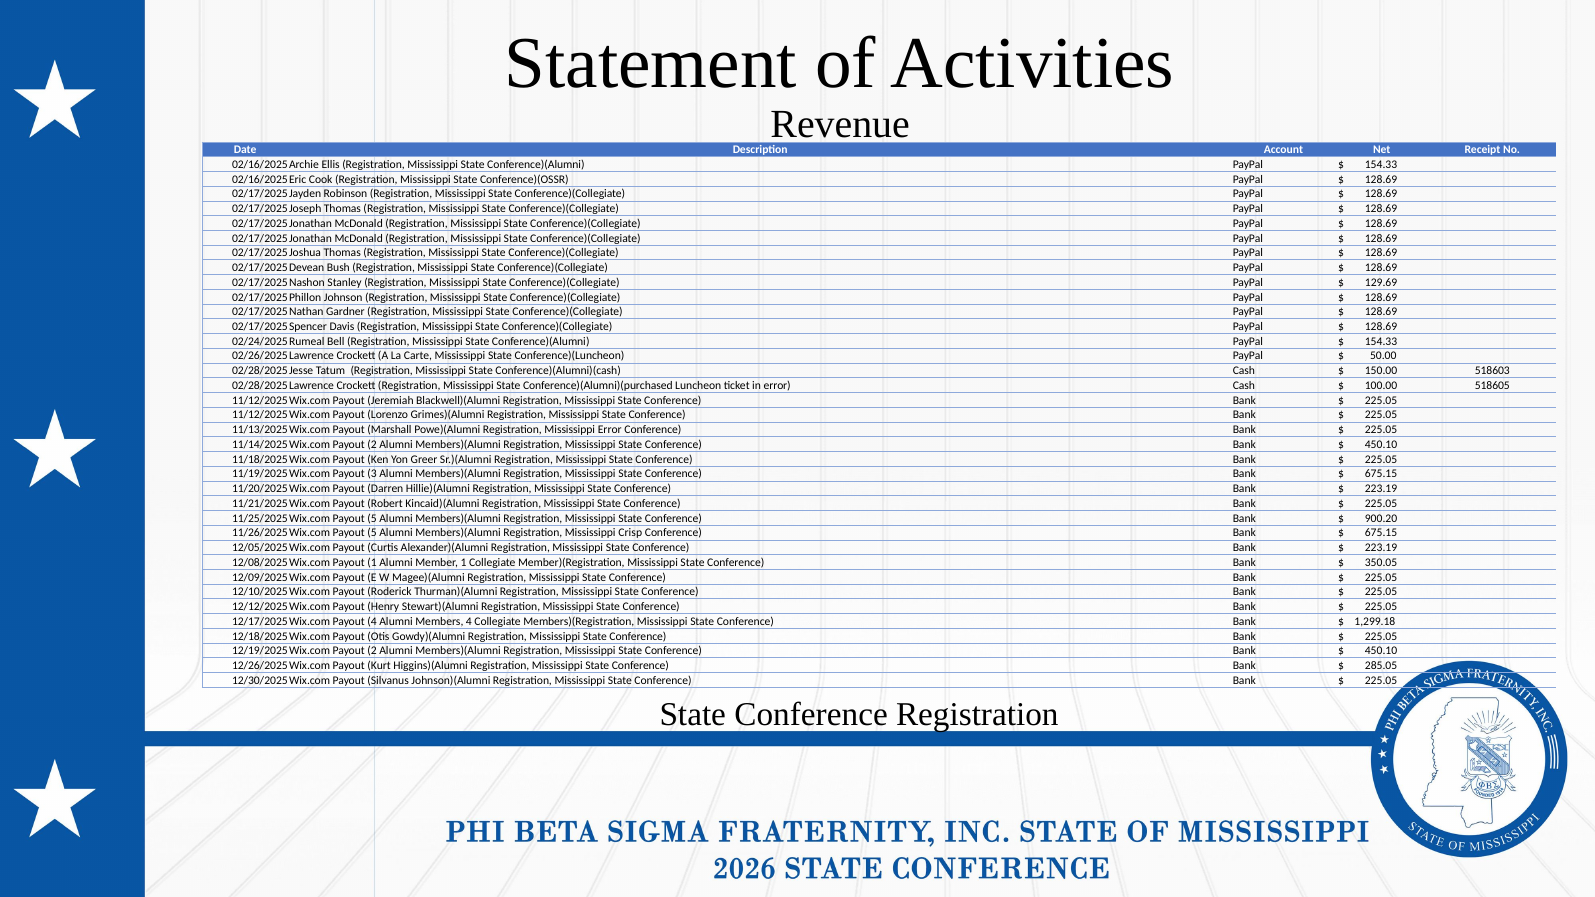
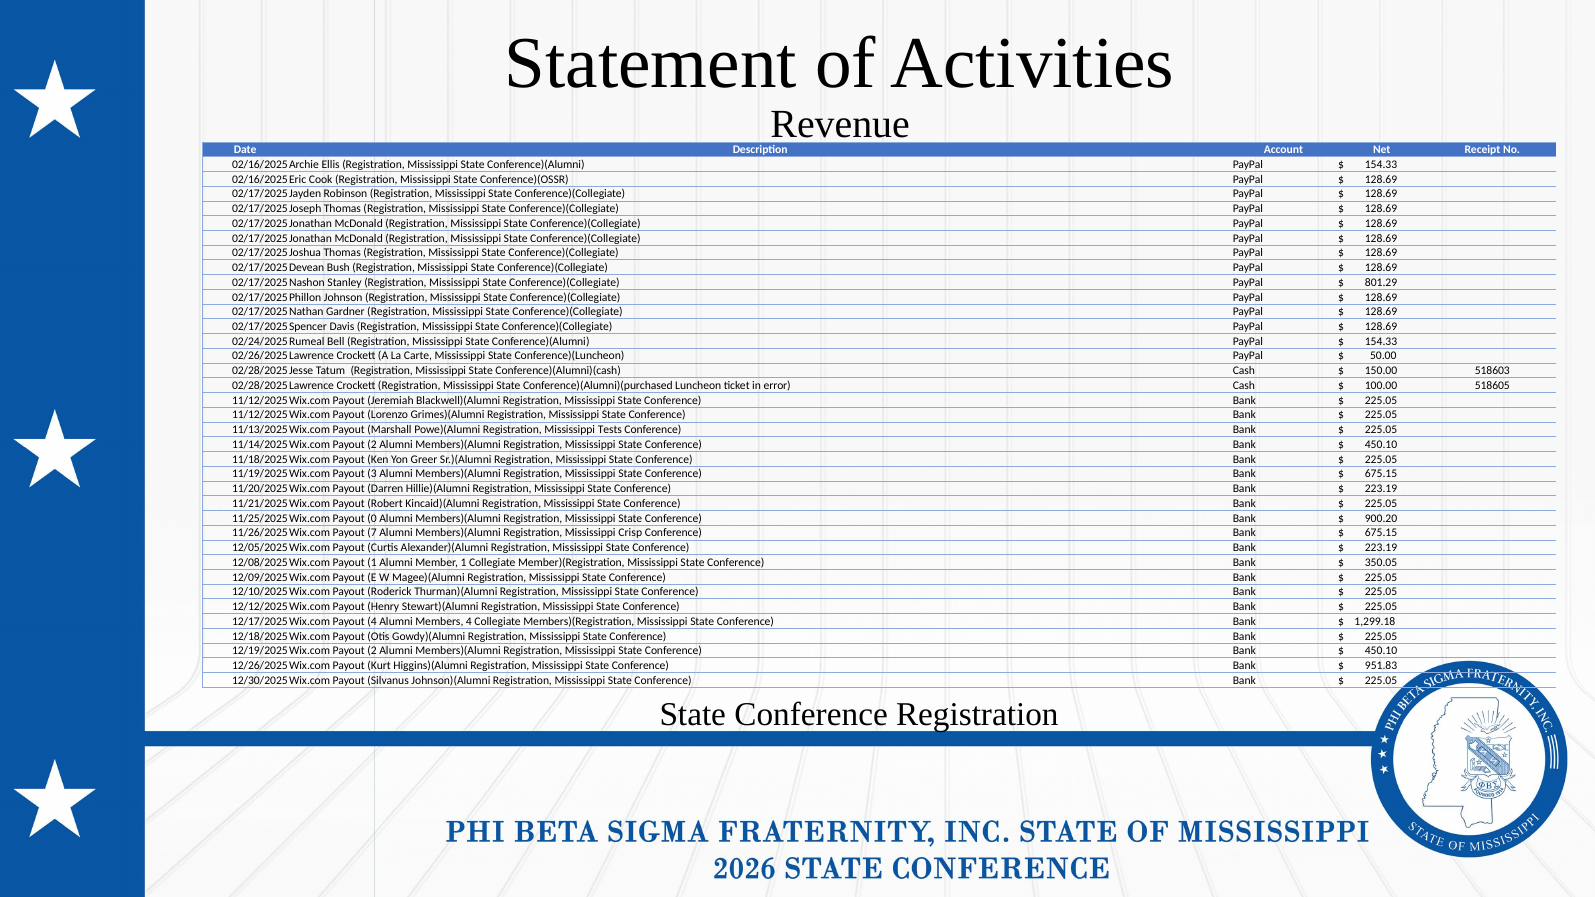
129.69: 129.69 -> 801.29 (1381, 283)
Mississippi Error: Error -> Tests (610, 430)
5: 5 -> 0 (372, 518)
5: 5 -> 7 (372, 533)
285.05: 285.05 -> 951.83 (1381, 666)
